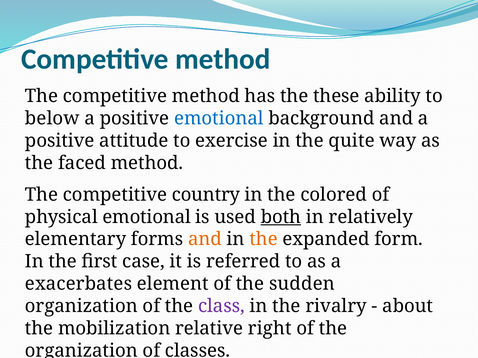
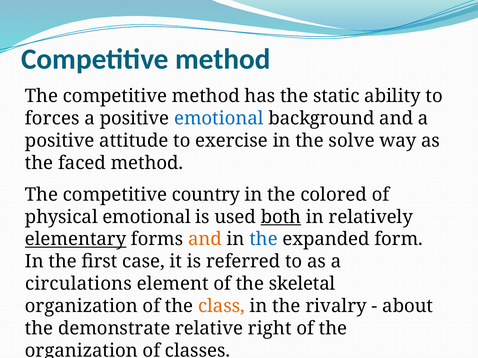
these: these -> static (336, 96)
below: below -> forces (52, 119)
quite: quite -> solve (352, 141)
elementary underline: none -> present (76, 240)
the colour: orange -> blue (264, 240)
exacerbates: exacerbates -> circulations (78, 284)
sudden: sudden -> skeletal (302, 284)
class colour: purple -> orange (221, 306)
mobilization: mobilization -> demonstrate (114, 329)
